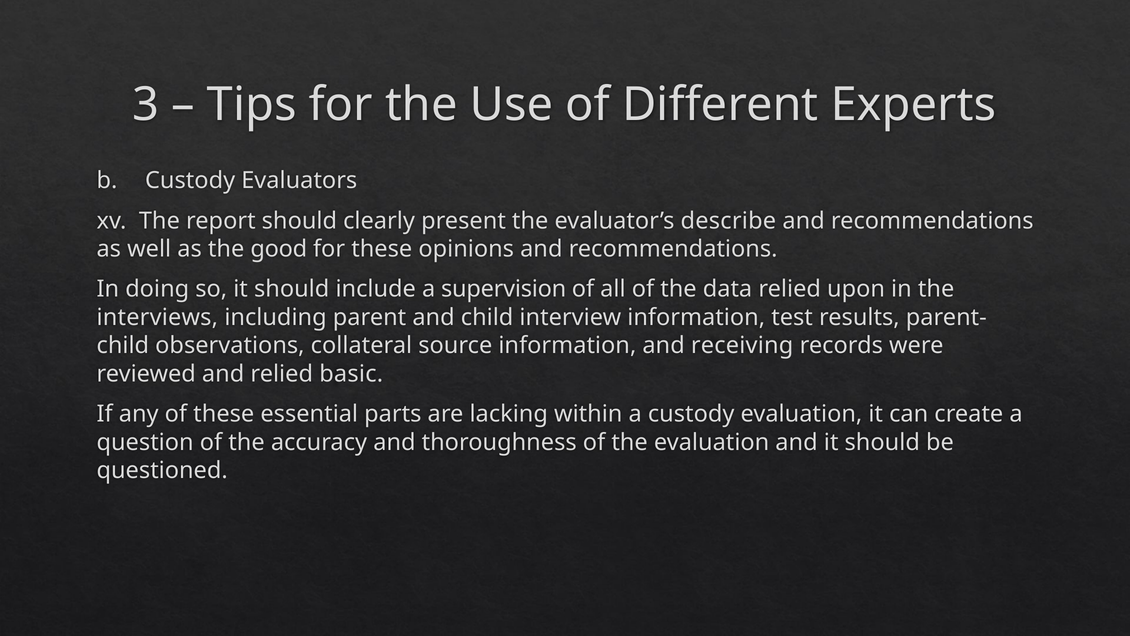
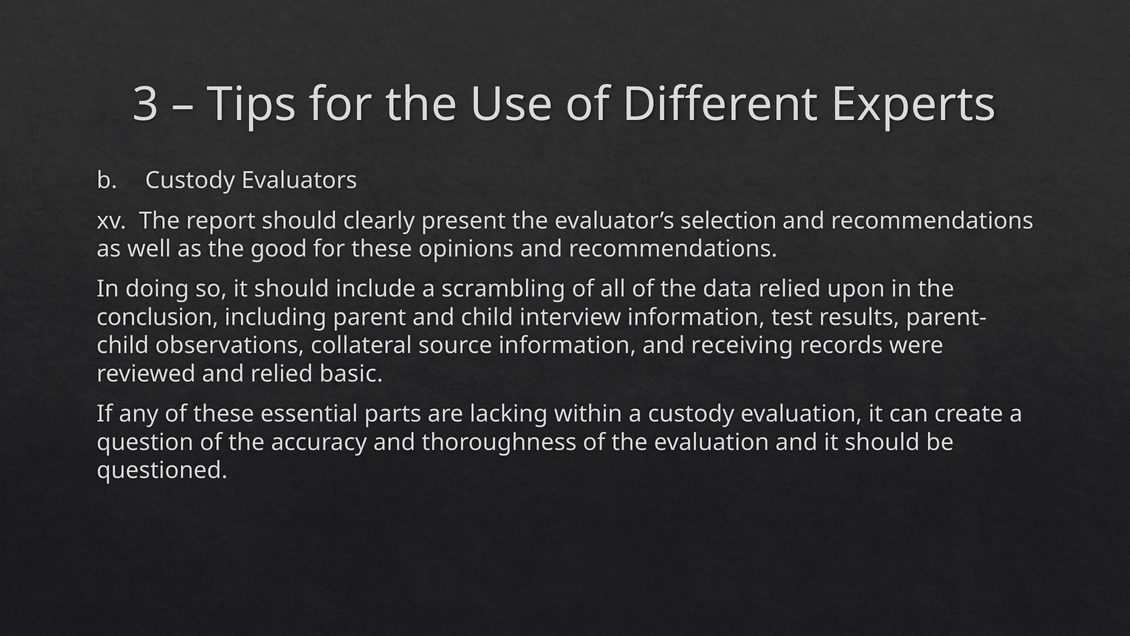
describe: describe -> selection (729, 221)
supervision: supervision -> scrambling (503, 289)
interviews: interviews -> conclusion (157, 317)
